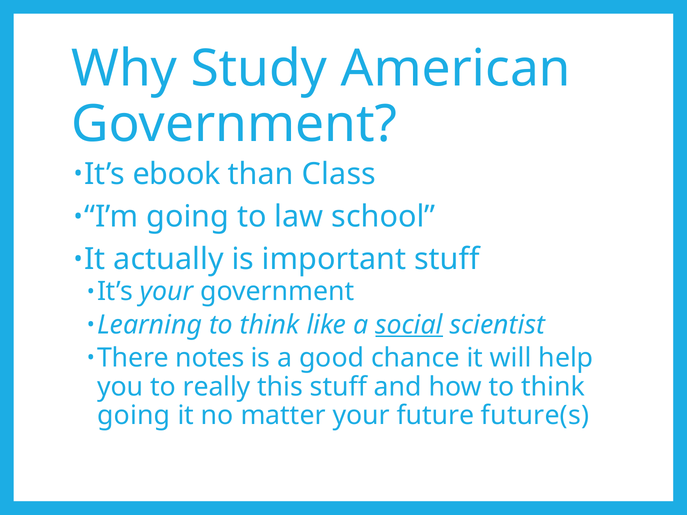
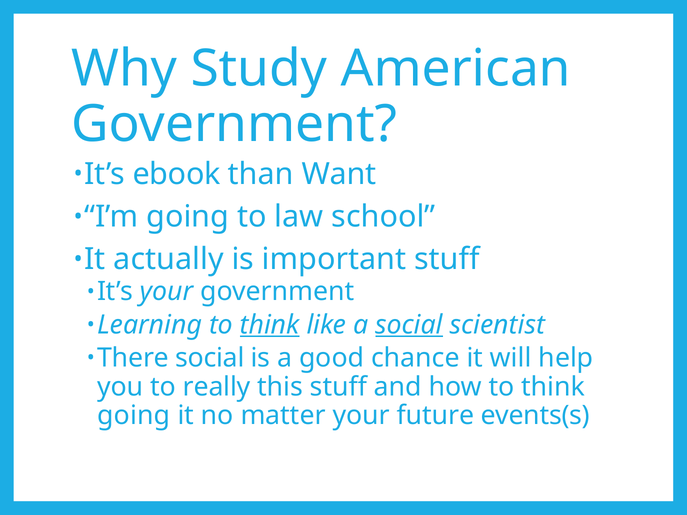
Class: Class -> Want (339, 174)
think underline: none -> present (270, 325)
There notes: notes -> social (210, 358)
future(s: future(s -> events(s (535, 416)
